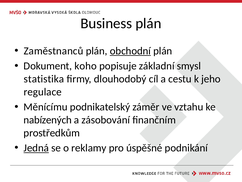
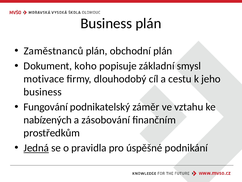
obchodní underline: present -> none (130, 51)
statistika: statistika -> motivace (44, 79)
regulace: regulace -> business (43, 92)
Měnícímu: Měnícímu -> Fungování (46, 107)
reklamy: reklamy -> pravidla (89, 148)
